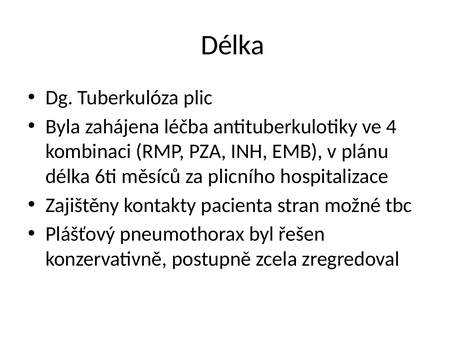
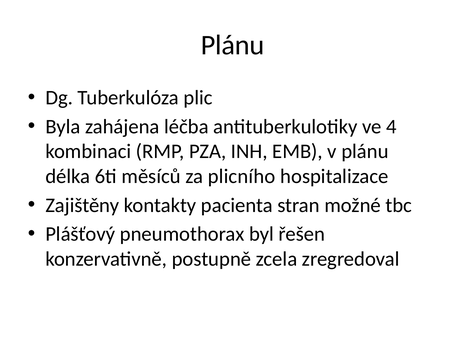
Délka: Délka -> Plánu (233, 45)
